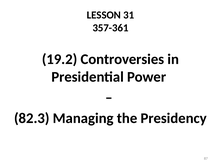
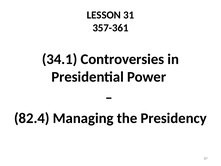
19.2: 19.2 -> 34.1 (60, 59)
82.3: 82.3 -> 82.4 (32, 118)
